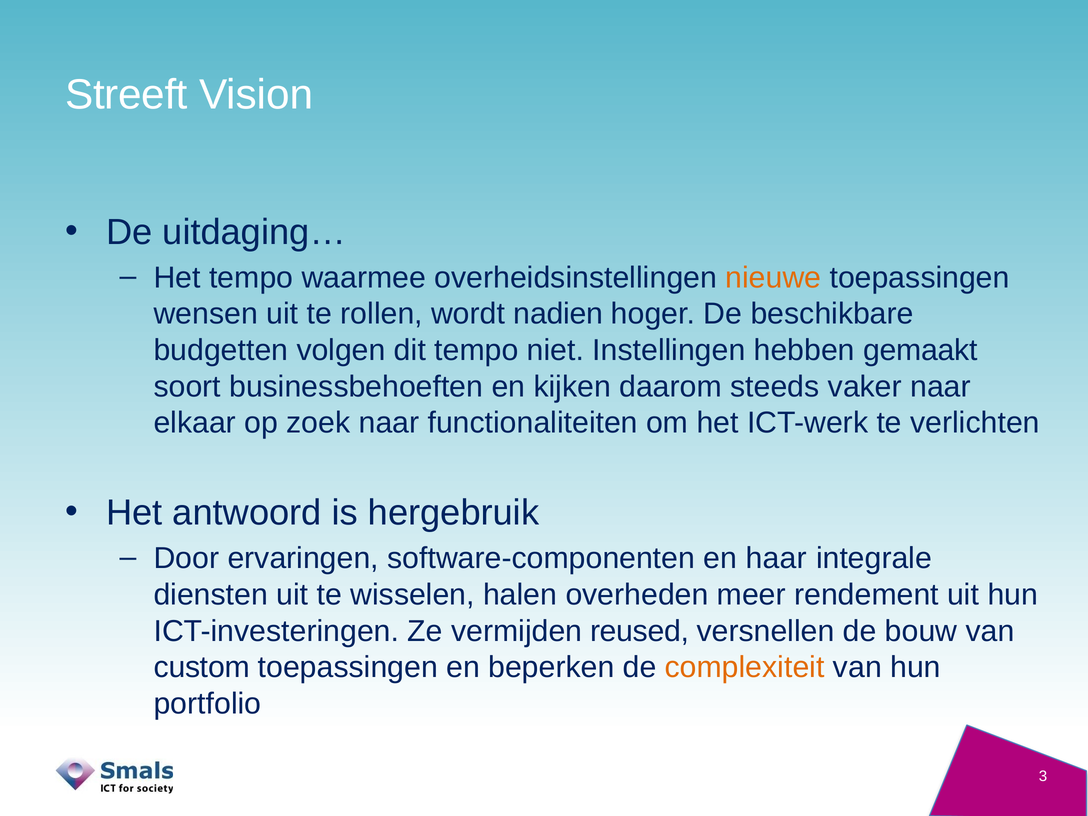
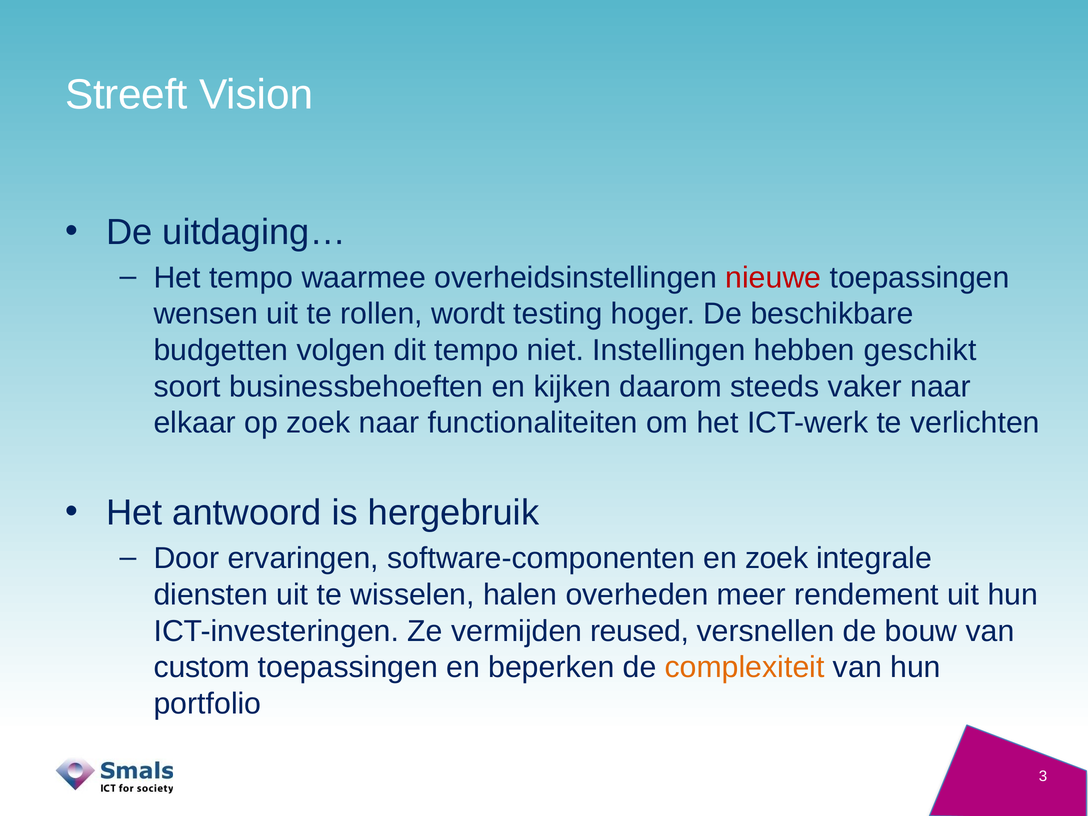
nieuwe colour: orange -> red (773, 278)
nadien: nadien -> testing (558, 314)
gemaakt: gemaakt -> geschikt (920, 350)
en haar: haar -> zoek (777, 558)
